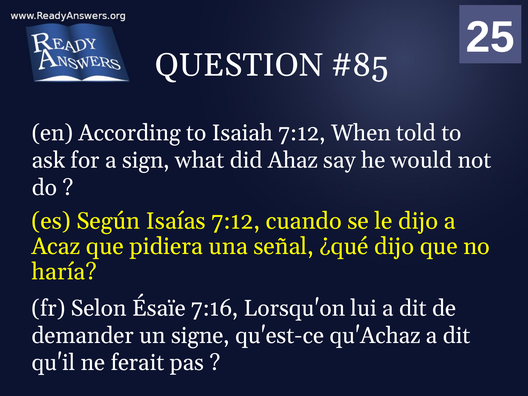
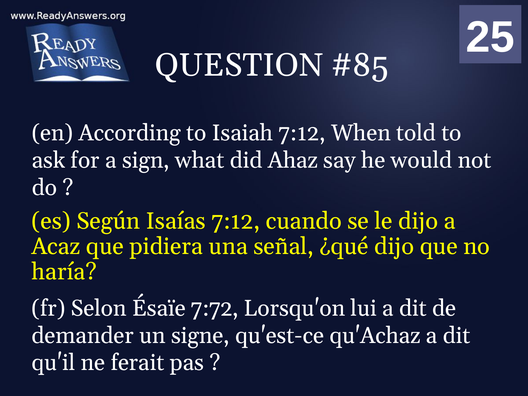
7:16: 7:16 -> 7:72 (215, 308)
